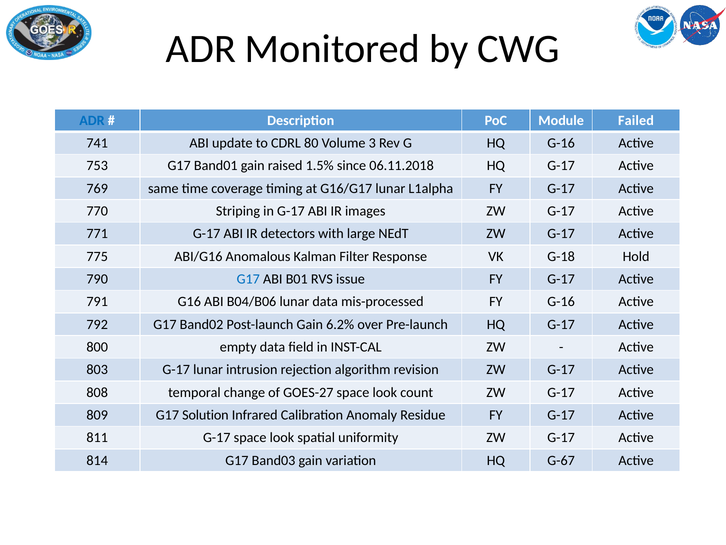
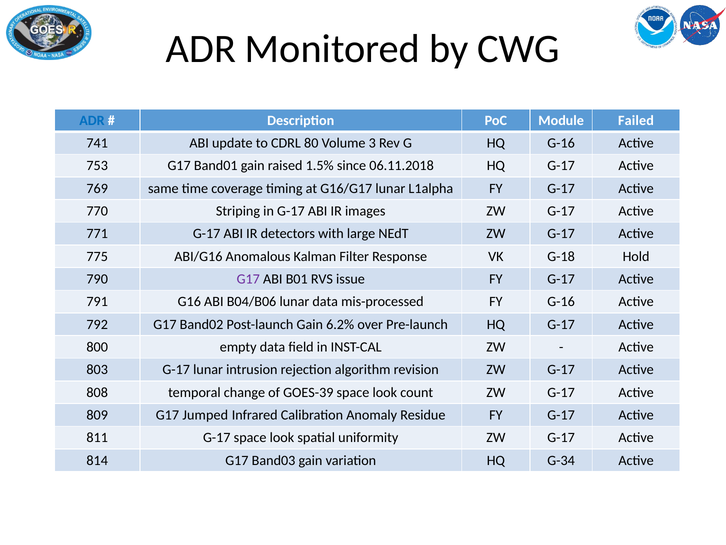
G17 colour: blue -> purple (248, 279)
GOES-27: GOES-27 -> GOES-39 (308, 392)
Solution: Solution -> Jumped (205, 415)
G-67: G-67 -> G-34 (561, 460)
